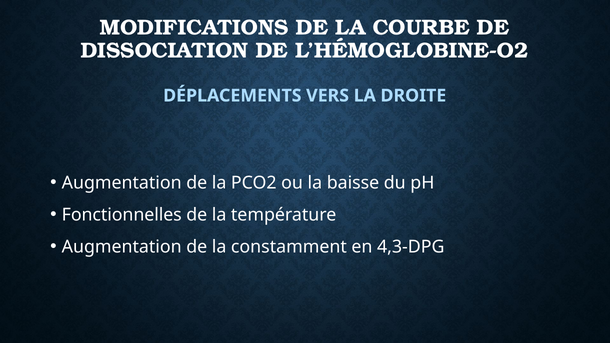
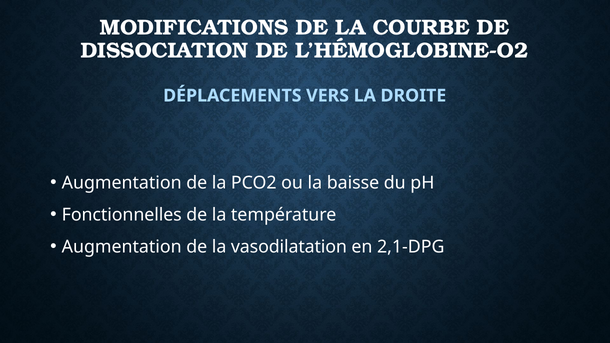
constamment: constamment -> vasodilatation (289, 247)
4,3-DPG: 4,3-DPG -> 2,1-DPG (411, 247)
